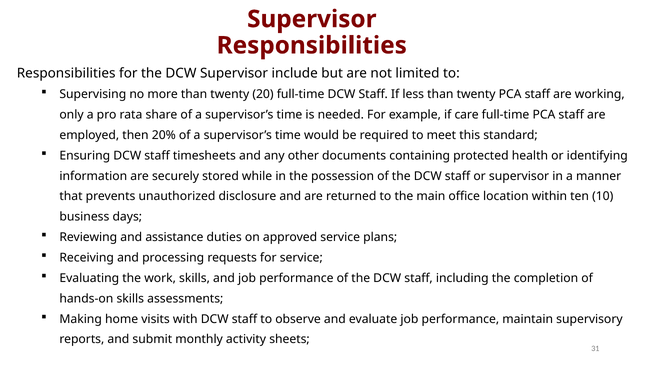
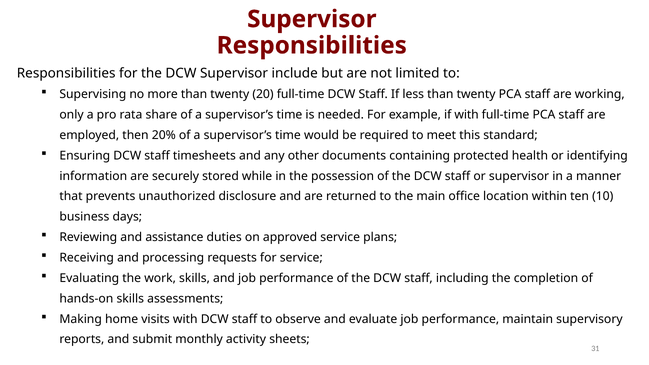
if care: care -> with (467, 115)
